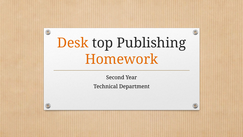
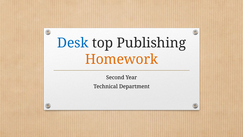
Desk colour: orange -> blue (73, 43)
